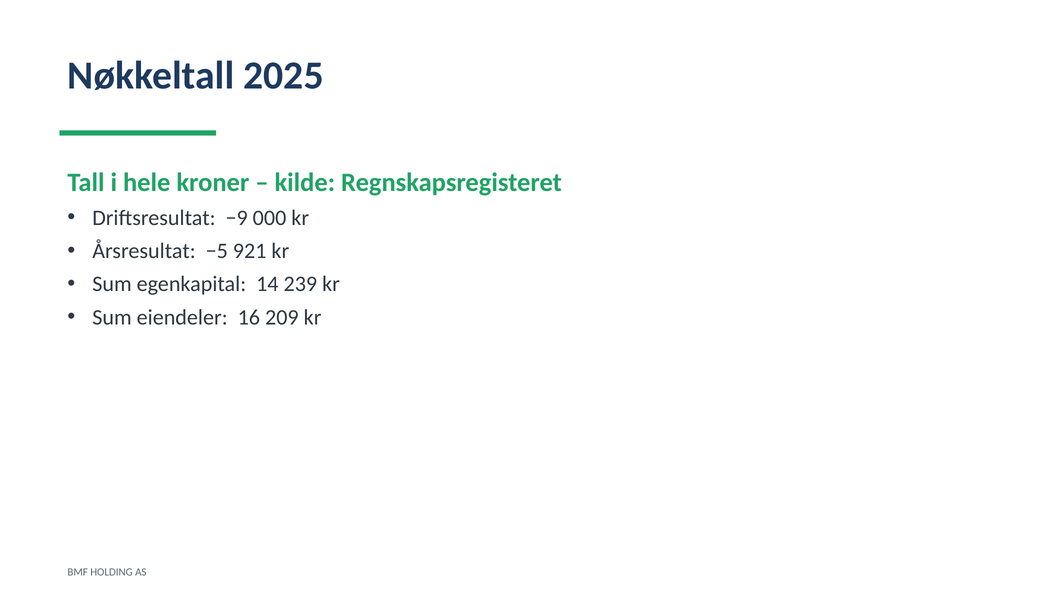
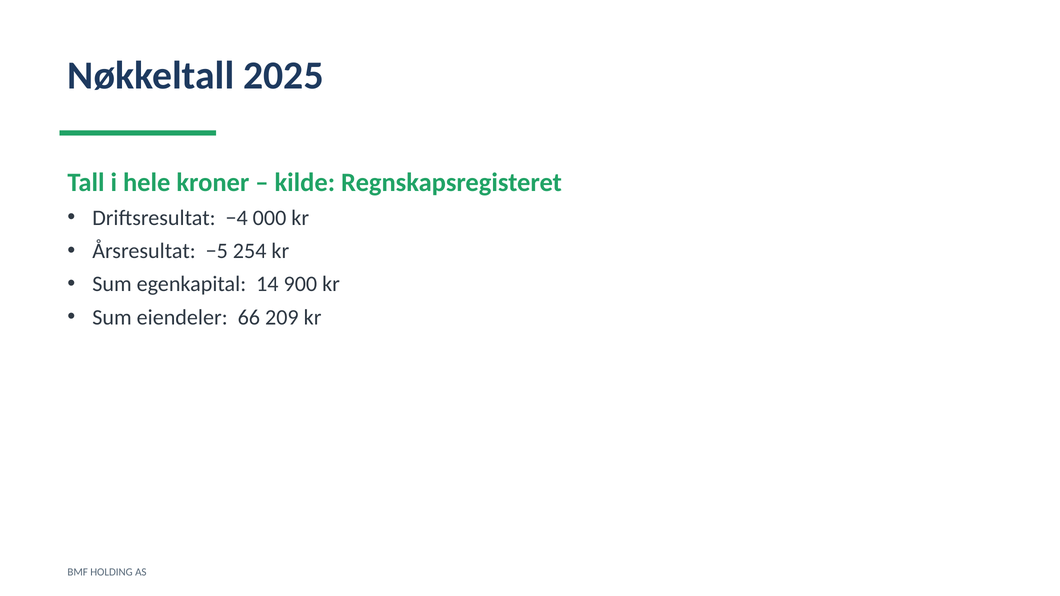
−9: −9 -> −4 (237, 218)
921: 921 -> 254 (250, 251)
239: 239 -> 900 (300, 284)
16: 16 -> 66 (249, 317)
